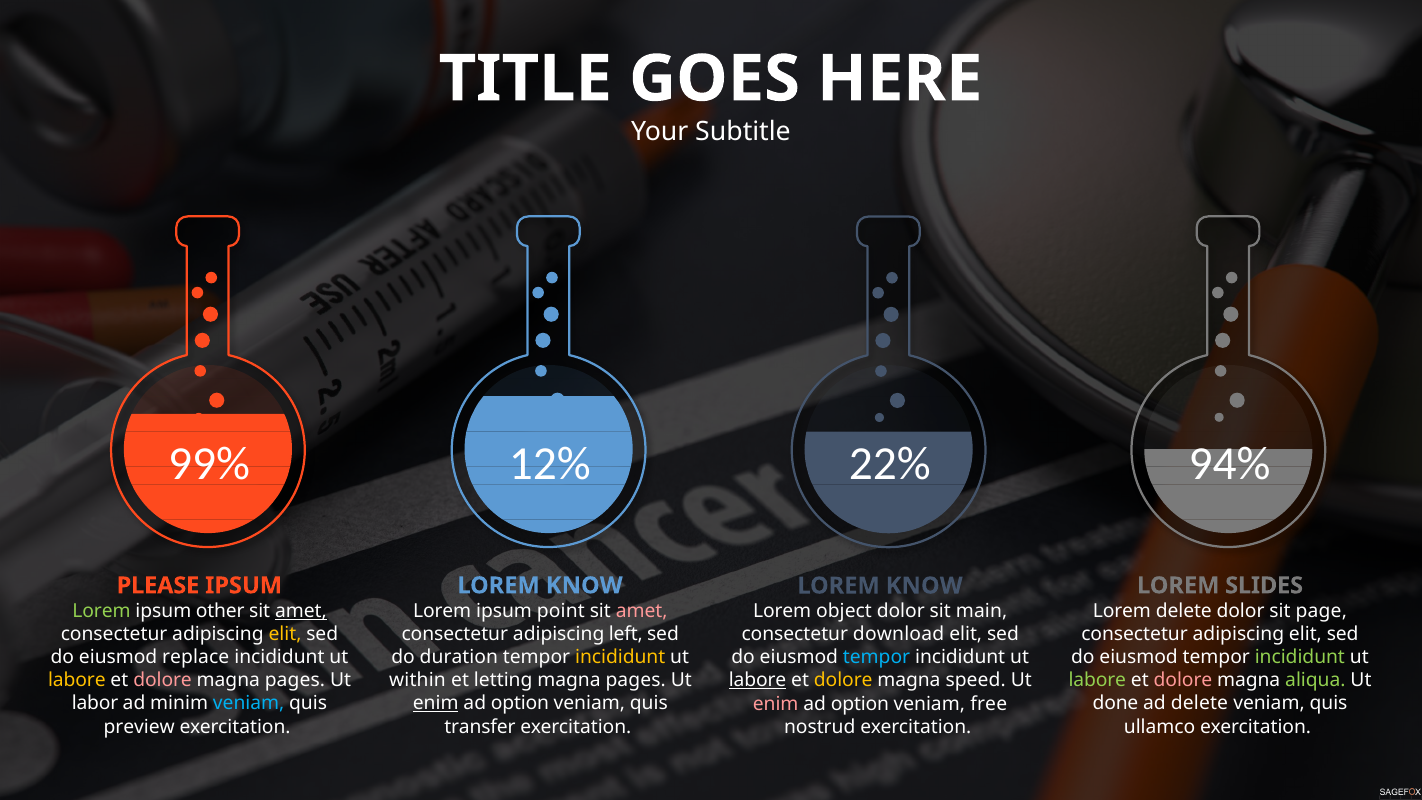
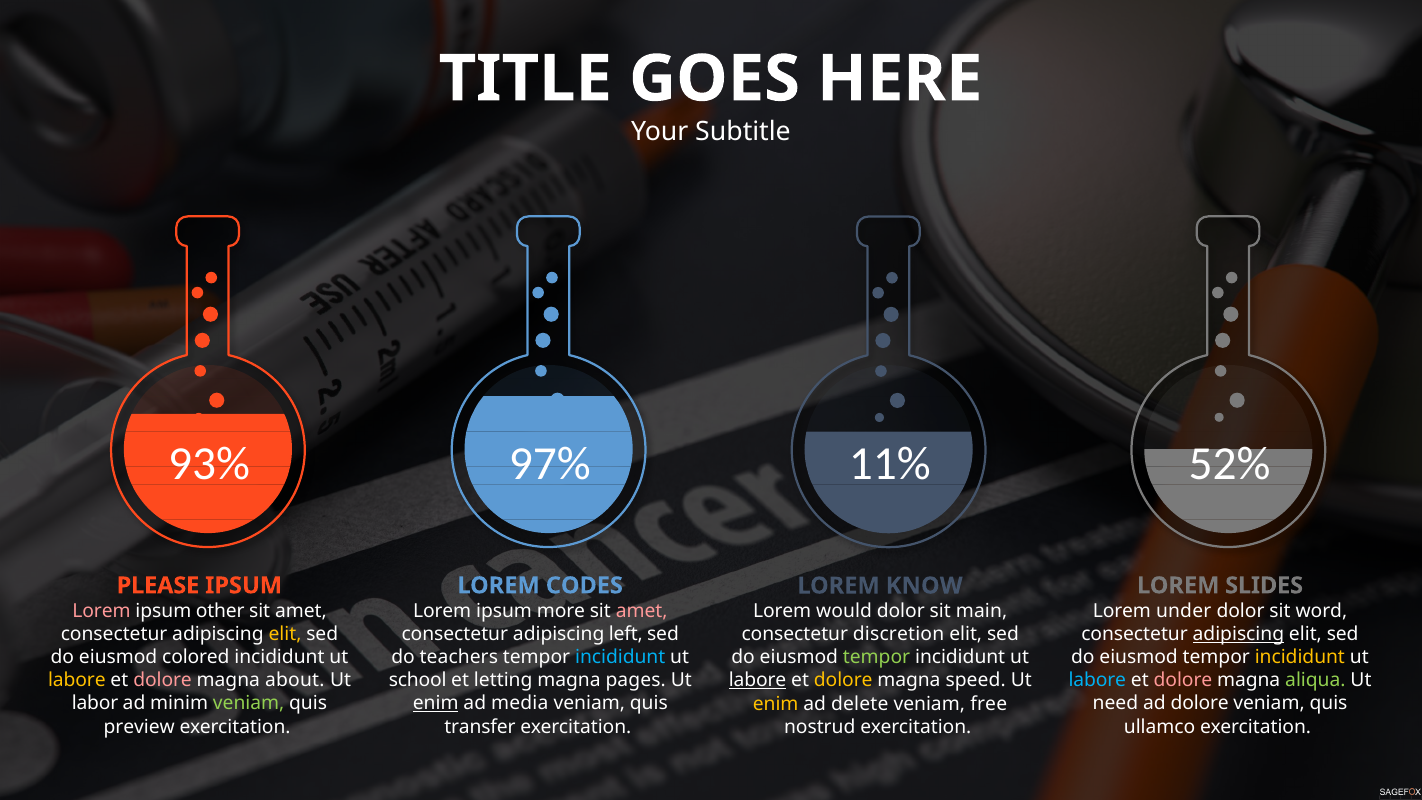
99%: 99% -> 93% (209, 464)
12%: 12% -> 97% (550, 464)
94%: 94% -> 52% (1229, 464)
22%: 22% -> 11% (890, 464)
KNOW: KNOW -> CODES (584, 585)
Lorem colour: light green -> pink (102, 611)
amet underline: present -> none (301, 611)
point: point -> more (561, 611)
Lorem delete: delete -> under (1184, 611)
page: page -> word (1321, 611)
object: object -> would (844, 611)
adipiscing underline: none -> present (1238, 634)
download: download -> discretion (899, 634)
replace: replace -> colored (196, 657)
duration: duration -> teachers (459, 657)
incididunt colour: yellow -> light blue (620, 657)
incididunt colour: light green -> yellow (1300, 657)
tempor colour: light blue -> light green (877, 657)
pages: pages -> about (295, 680)
within: within -> school (418, 680)
labore colour: light green -> light blue (1097, 680)
veniam colour: light blue -> light green (249, 703)
option: option -> media (520, 703)
done: done -> need (1115, 703)
ad delete: delete -> dolore (1200, 703)
enim colour: pink -> yellow (776, 704)
option: option -> delete (860, 704)
